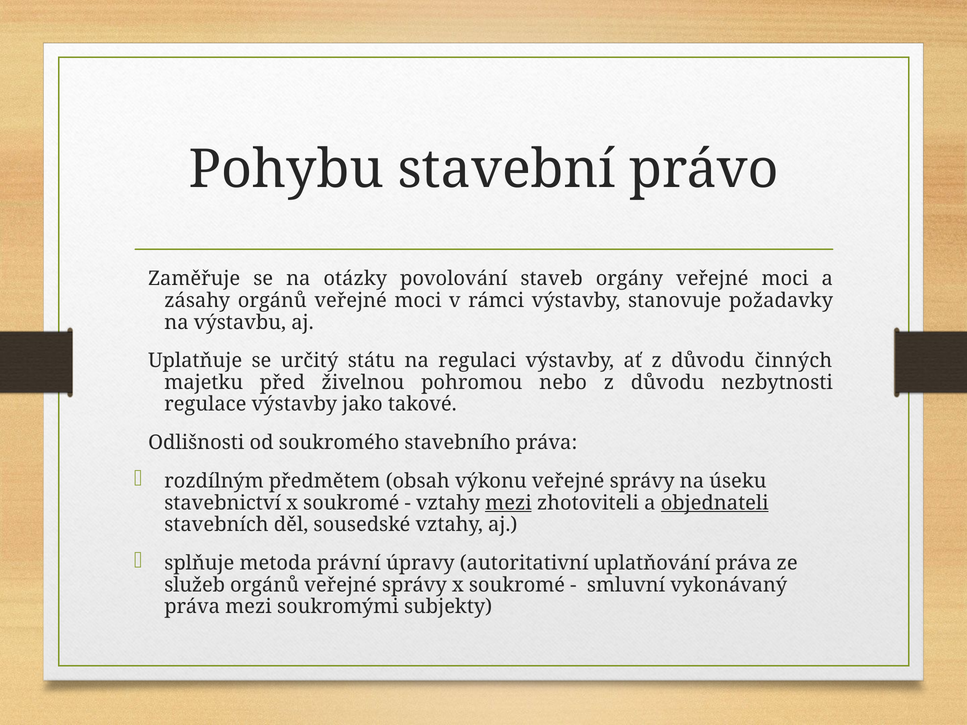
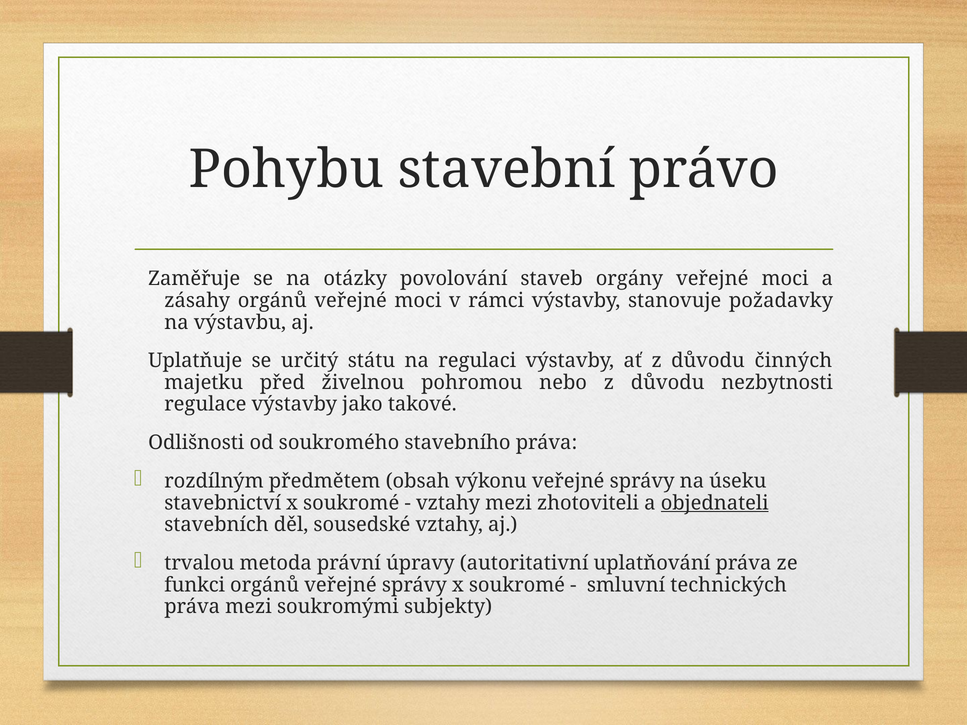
mezi underline: present -> none (508, 503)
splňuje: splňuje -> trvalou (199, 563)
služeb: služeb -> funkci (195, 585)
vykonávaný: vykonávaný -> technických (729, 585)
